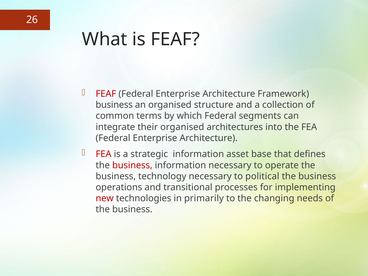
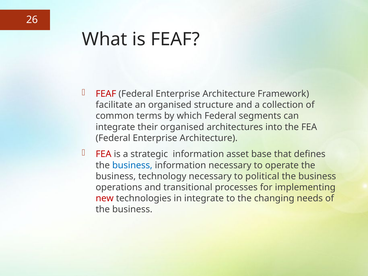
business: business -> facilitate (114, 105)
business colour: red -> blue (132, 165)
in primarily: primarily -> integrate (204, 198)
